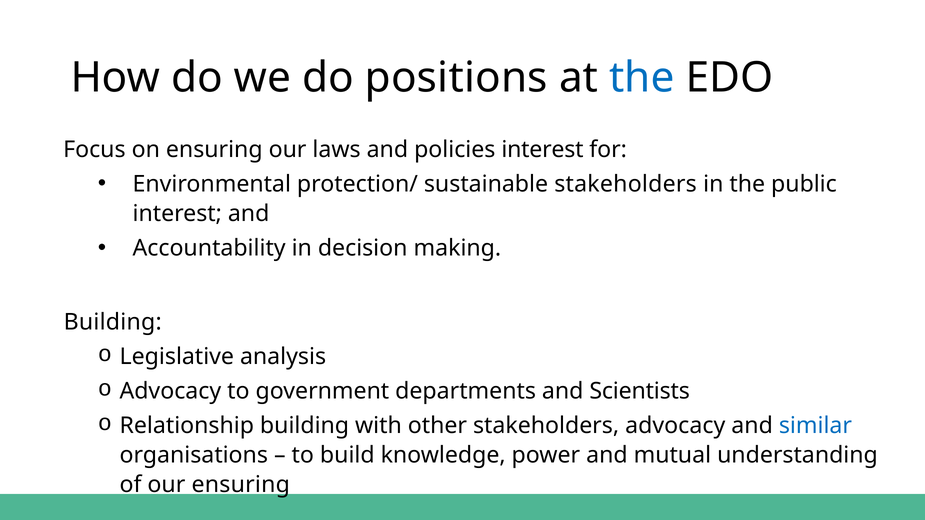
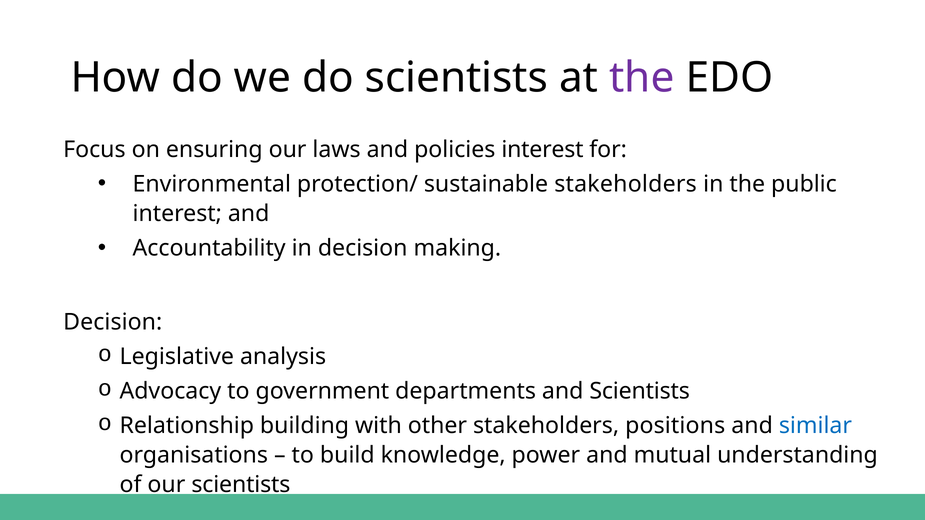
do positions: positions -> scientists (456, 78)
the colour: blue -> purple (642, 78)
Building: Building -> Decision (113, 322)
stakeholders advocacy: advocacy -> positions (675, 426)
our ensuring: ensuring -> scientists (241, 485)
